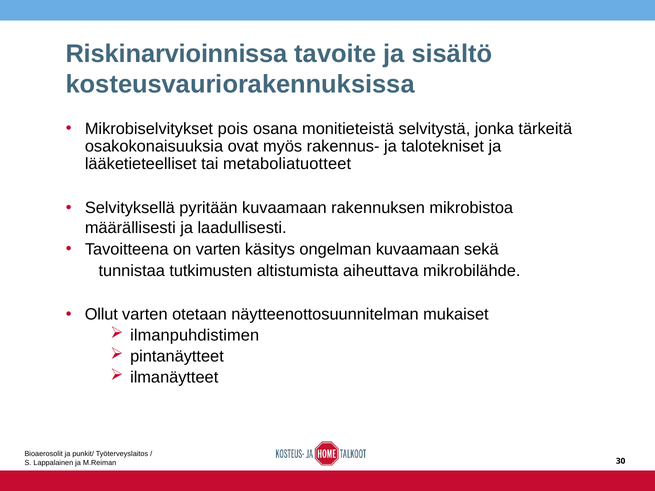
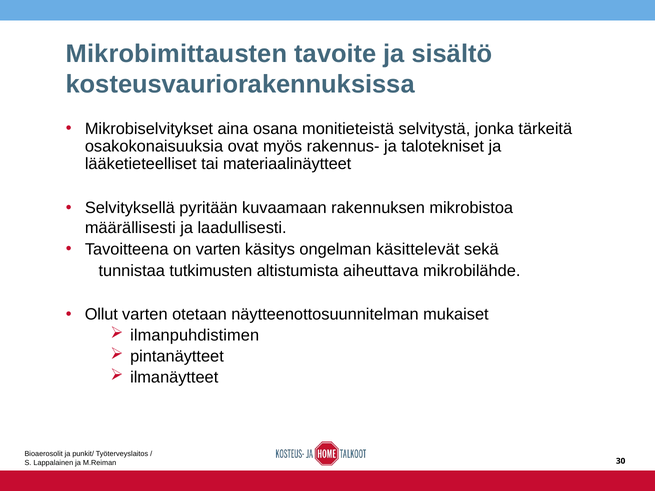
Riskinarvioinnissa: Riskinarvioinnissa -> Mikrobimittausten (177, 54)
pois: pois -> aina (233, 129)
metaboliatuotteet: metaboliatuotteet -> materiaalinäytteet (287, 164)
ongelman kuvaamaan: kuvaamaan -> käsittelevät (418, 249)
